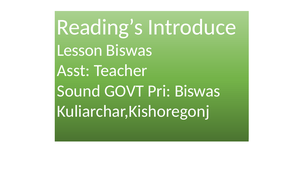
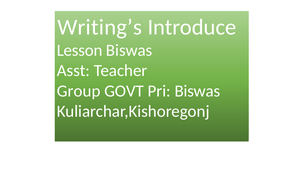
Reading’s: Reading’s -> Writing’s (100, 27)
Sound: Sound -> Group (79, 91)
